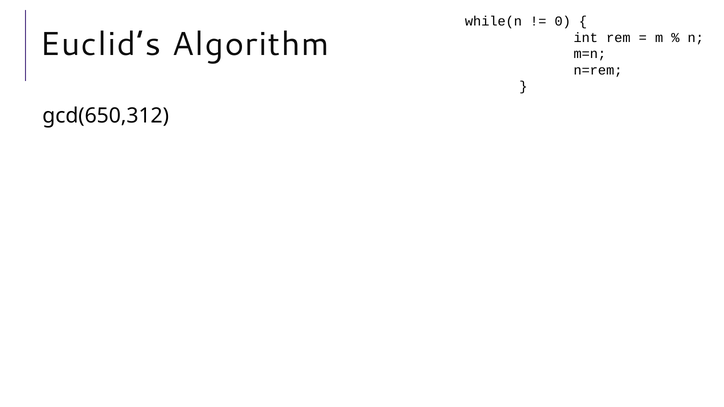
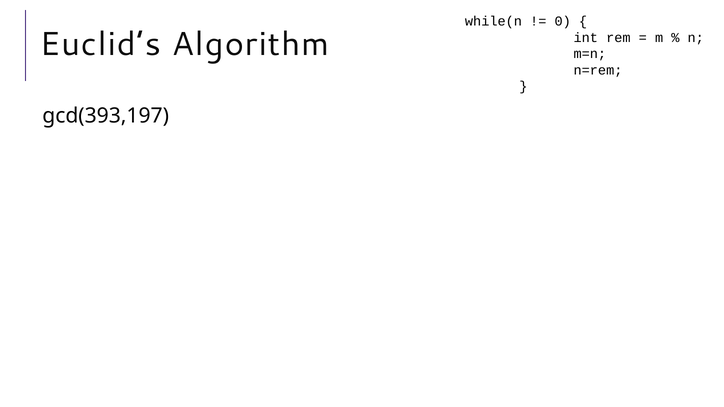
gcd(650,312: gcd(650,312 -> gcd(393,197 (106, 116)
